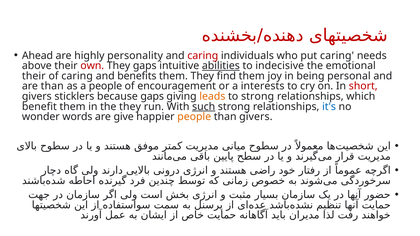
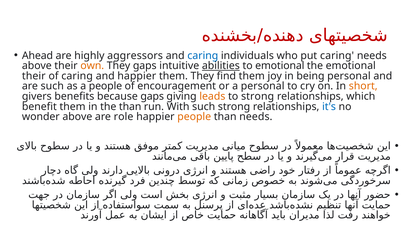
personality: personality -> aggressors (135, 56)
caring colour: red -> blue (203, 56)
own colour: red -> orange (92, 66)
to indecisive: indecisive -> emotional (280, 66)
and benefits: benefits -> happier (137, 76)
are than: than -> such (52, 86)
a interests: interests -> personal (263, 86)
short colour: red -> orange (363, 86)
sticklers: sticklers -> benefits (74, 96)
the they: they -> than (130, 107)
such underline: present -> none (204, 107)
wonder words: words -> above (77, 117)
give: give -> role (124, 117)
than givers: givers -> needs (256, 117)
